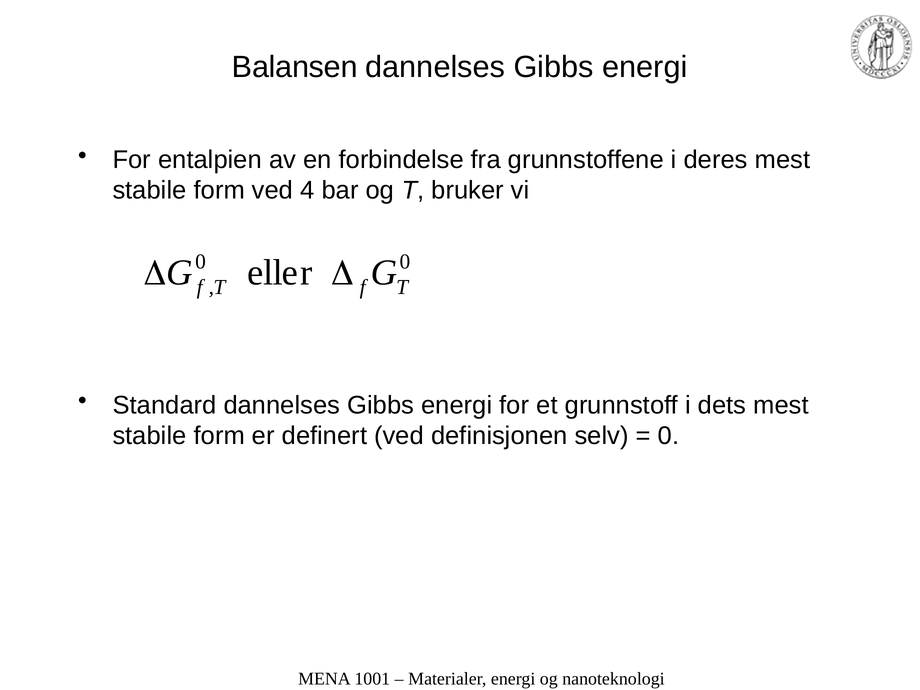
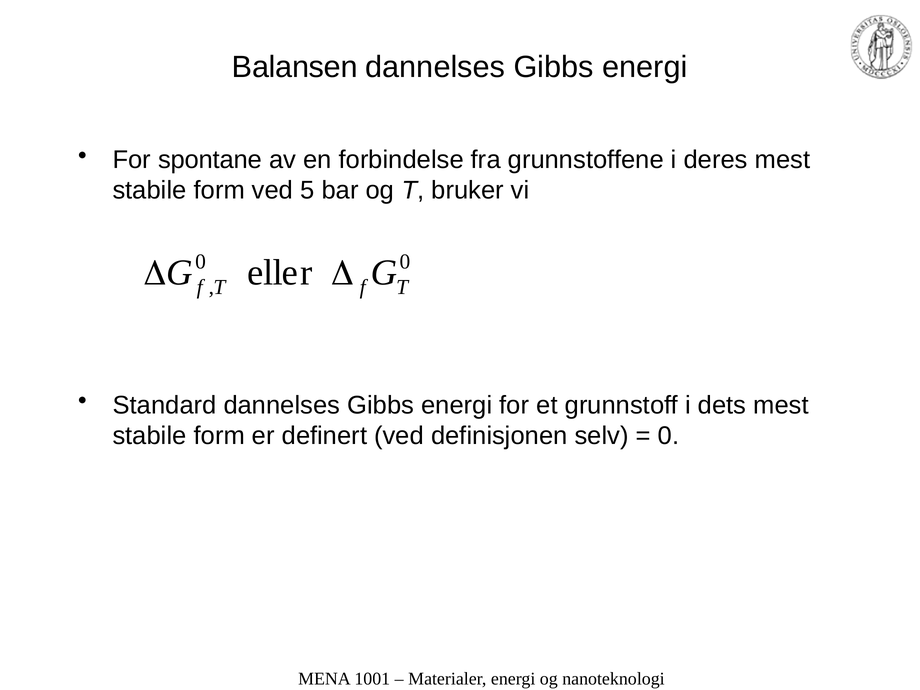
entalpien: entalpien -> spontane (210, 160)
4: 4 -> 5 (307, 190)
